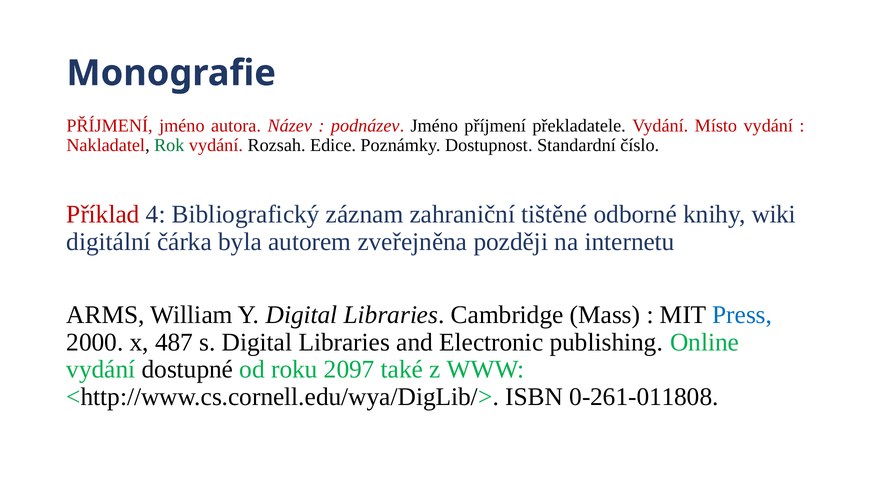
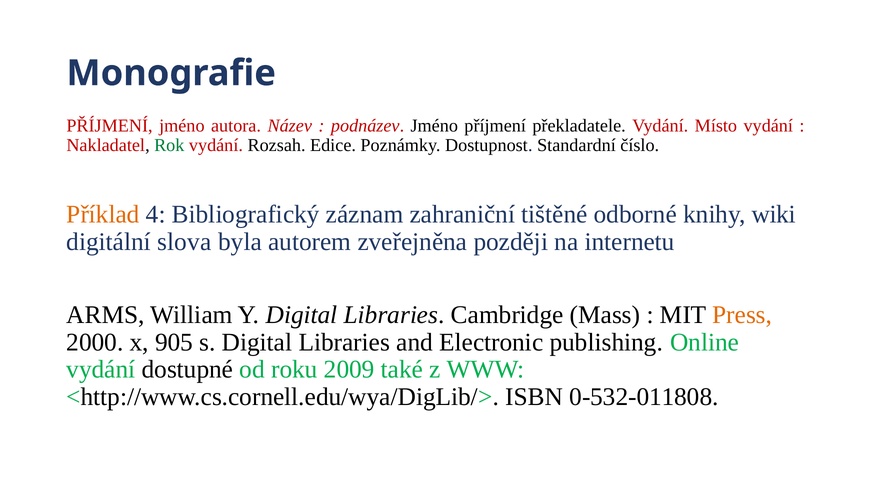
Příklad colour: red -> orange (103, 214)
čárka: čárka -> slova (184, 242)
Press colour: blue -> orange (742, 315)
487: 487 -> 905 (174, 342)
2097: 2097 -> 2009 (349, 369)
0-261-011808: 0-261-011808 -> 0-532-011808 (644, 397)
